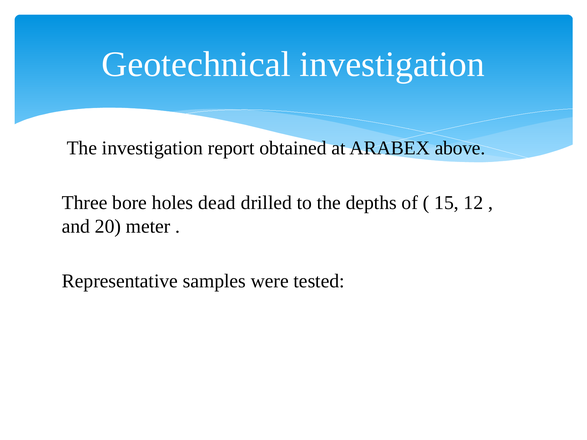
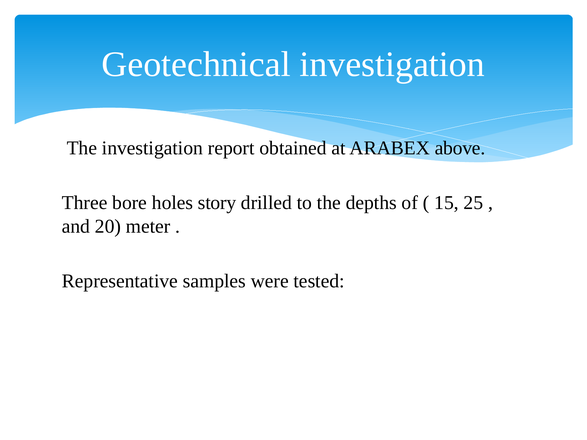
dead: dead -> story (217, 203)
12: 12 -> 25 (473, 203)
